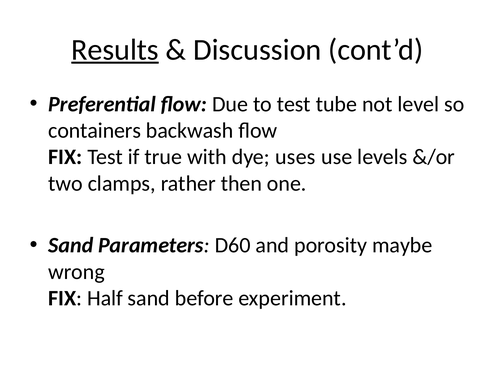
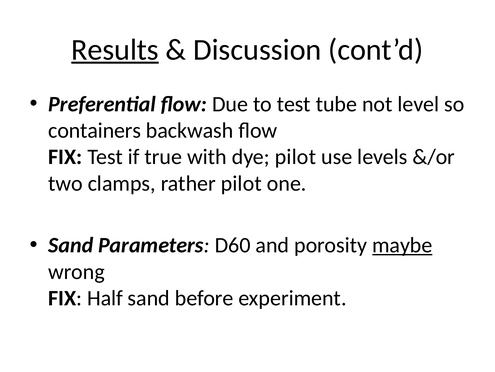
dye uses: uses -> pilot (295, 157)
rather then: then -> pilot (241, 183)
maybe underline: none -> present (402, 245)
